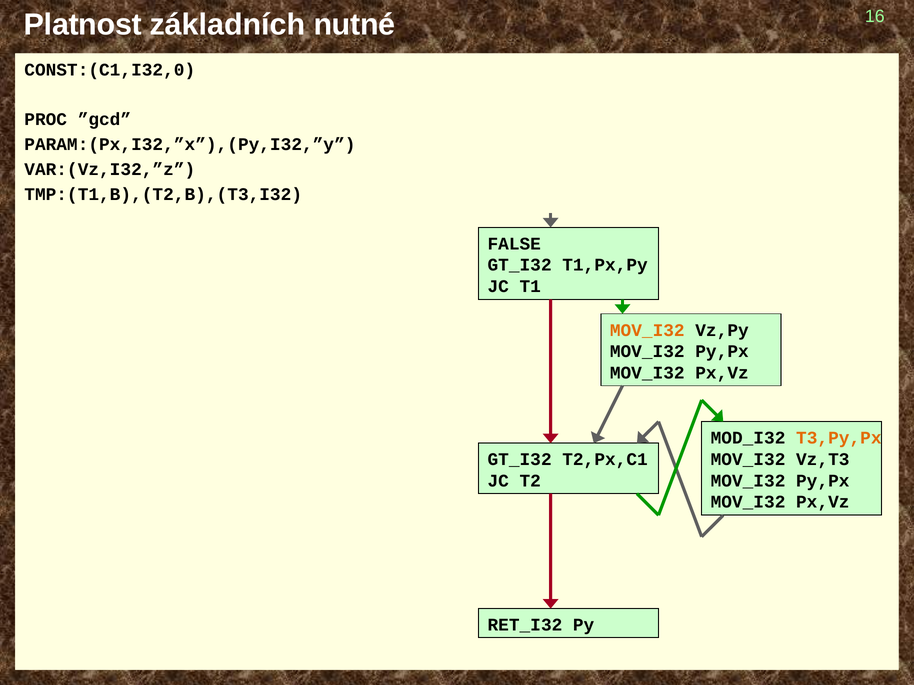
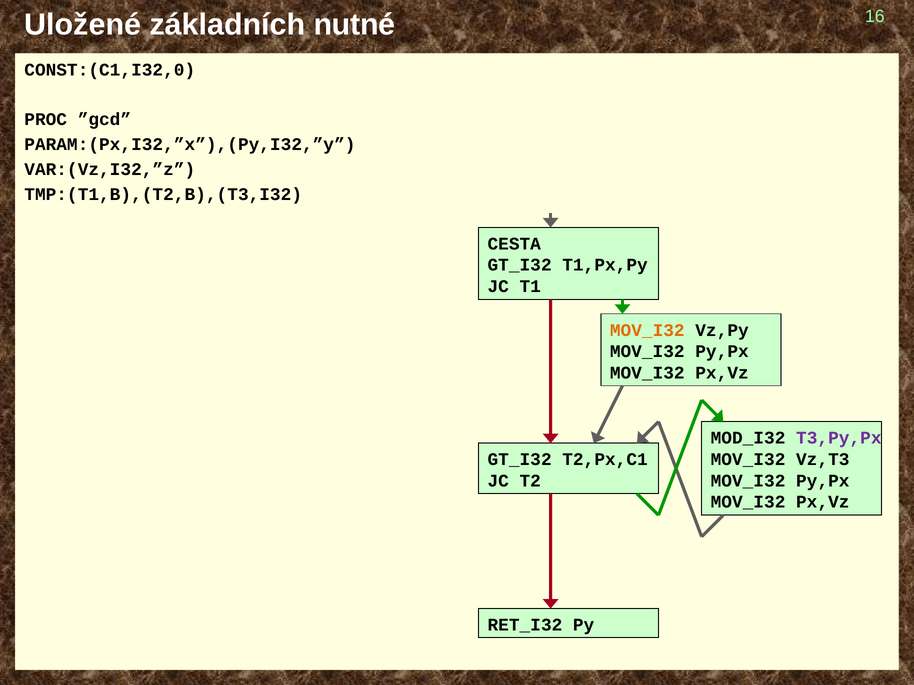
Platnost: Platnost -> Uložené (83, 25)
FALSE: FALSE -> CESTA (514, 244)
T3,Py,Px colour: orange -> purple (839, 438)
